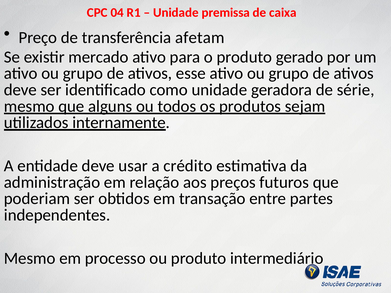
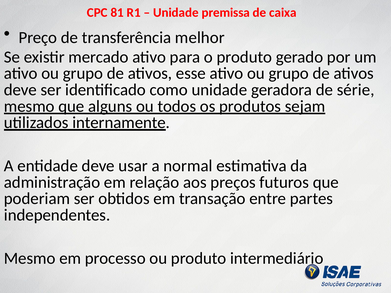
04: 04 -> 81 (117, 13)
afetam: afetam -> melhor (200, 38)
crédito: crédito -> normal (188, 166)
